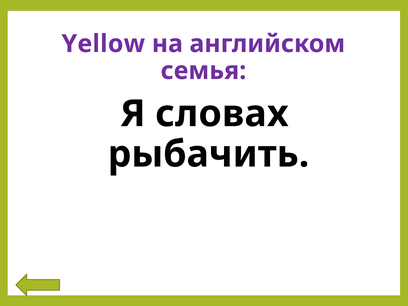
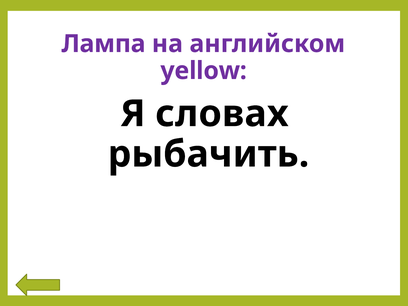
Yellow: Yellow -> Лампа (104, 44)
семья: семья -> yellow (204, 71)
